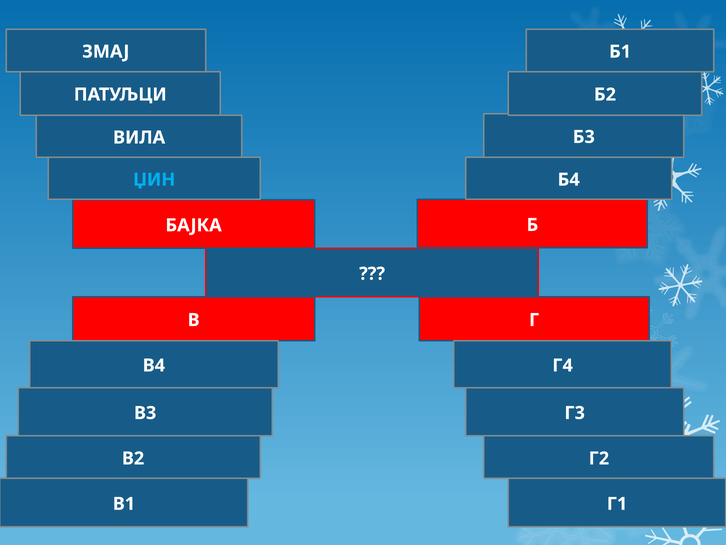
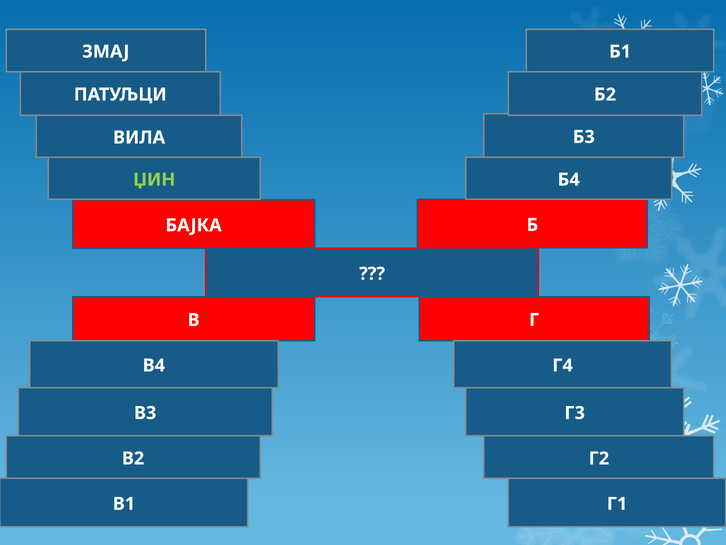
ЏИН colour: light blue -> light green (154, 180)
